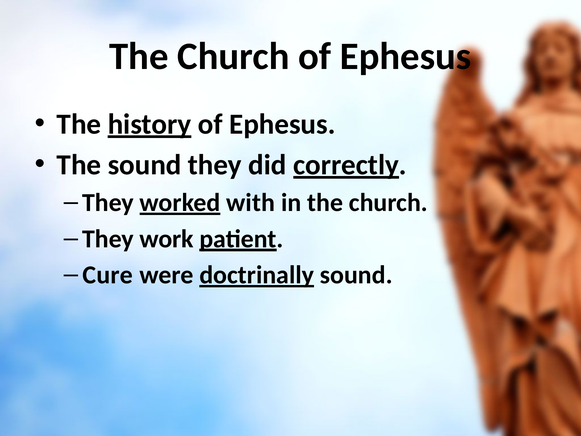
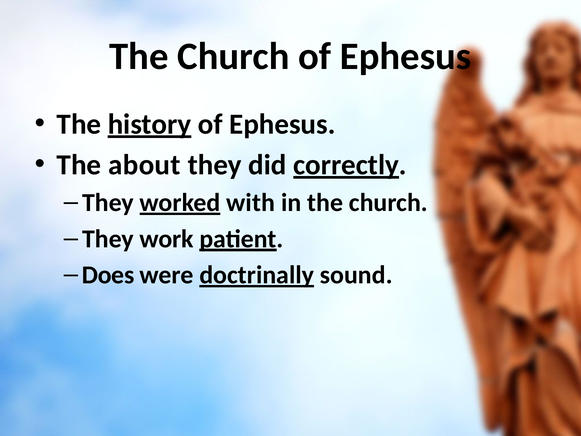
The sound: sound -> about (144, 165)
Cure: Cure -> Does (108, 275)
